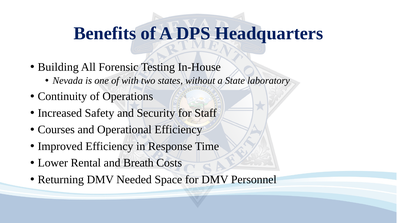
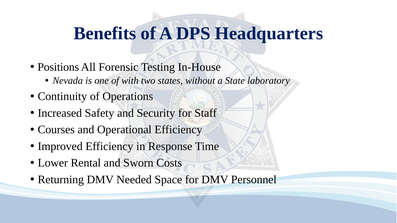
Building: Building -> Positions (58, 67)
Breath: Breath -> Sworn (138, 163)
